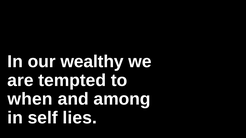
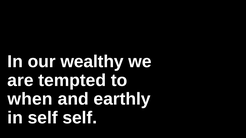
among: among -> earthly (122, 99)
self lies: lies -> self (80, 118)
